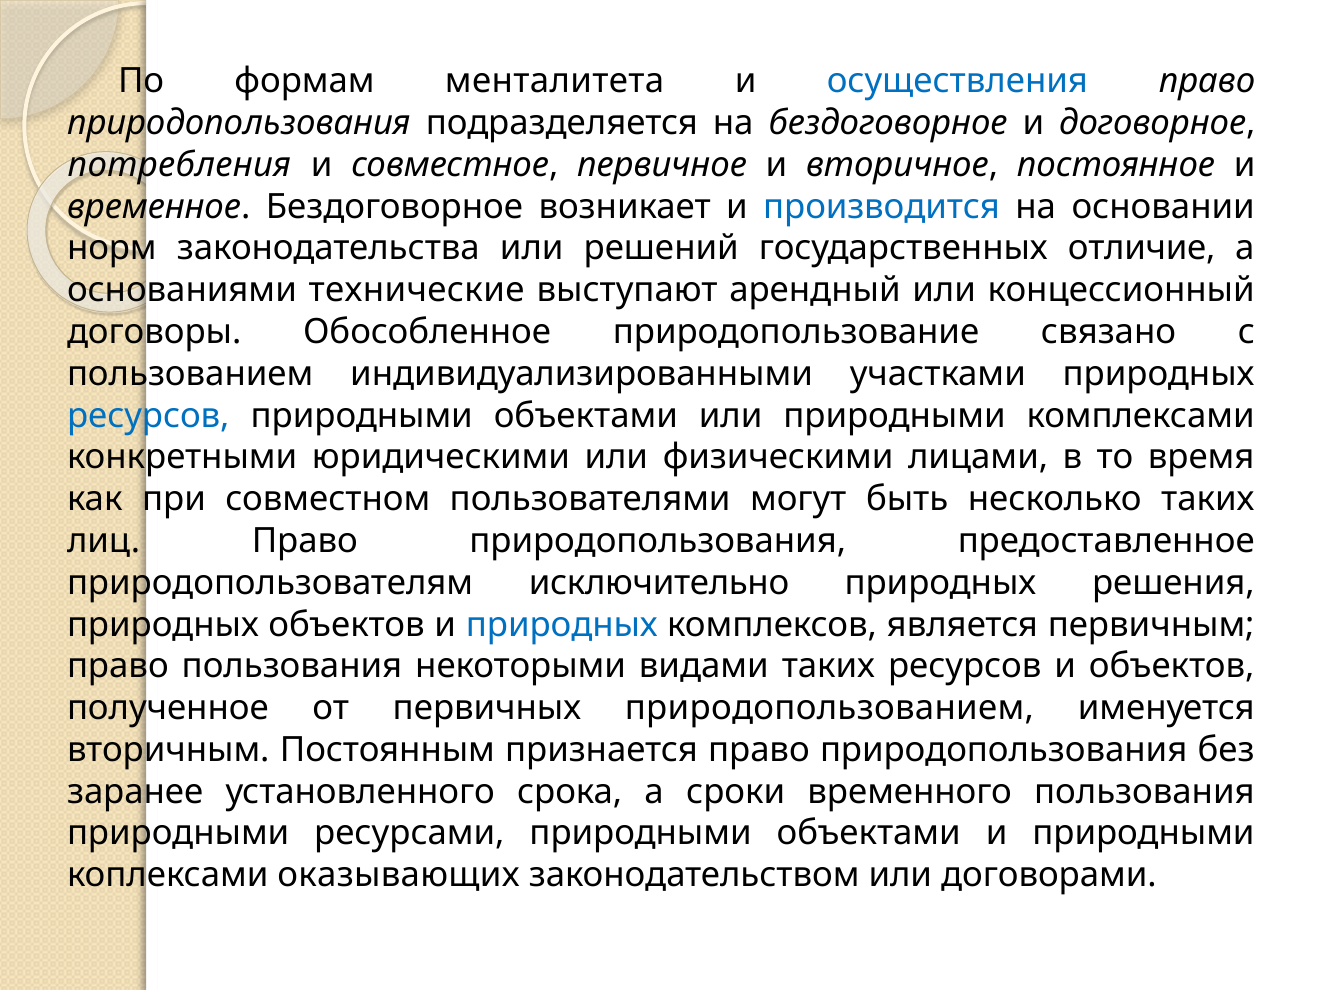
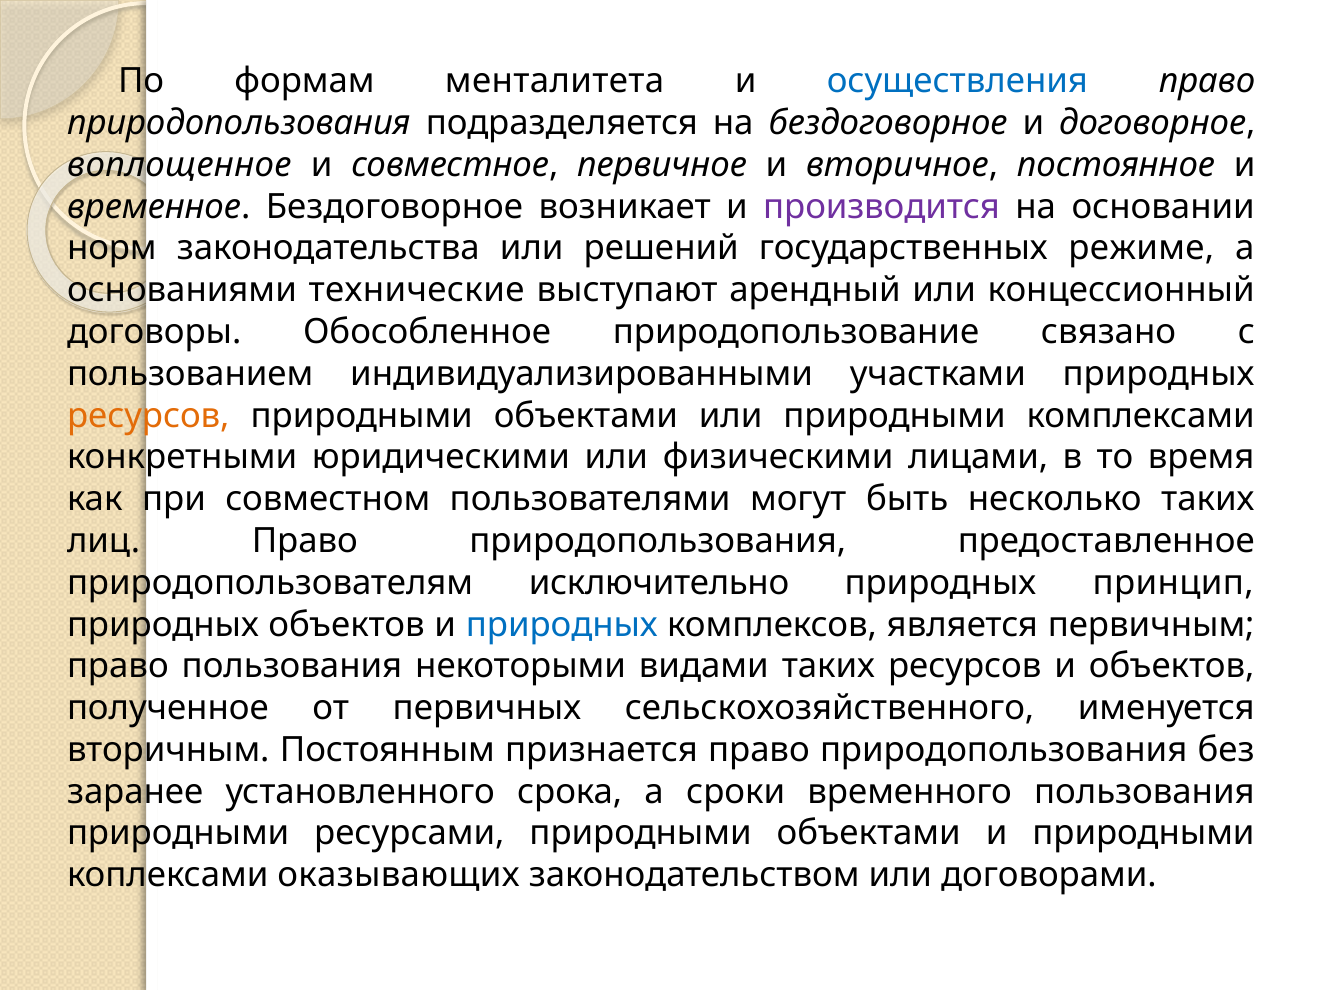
потребления: потребления -> воплощенное (179, 165)
производится colour: blue -> purple (882, 207)
отличие: отличие -> режиме (1141, 249)
ресурсов colour: blue -> orange (148, 416)
решения: решения -> принцип (1173, 583)
природопользованием: природопользованием -> сельскохозяйственного (830, 708)
